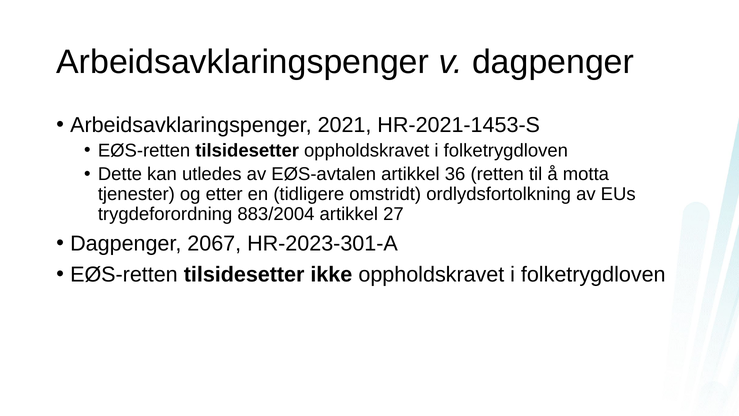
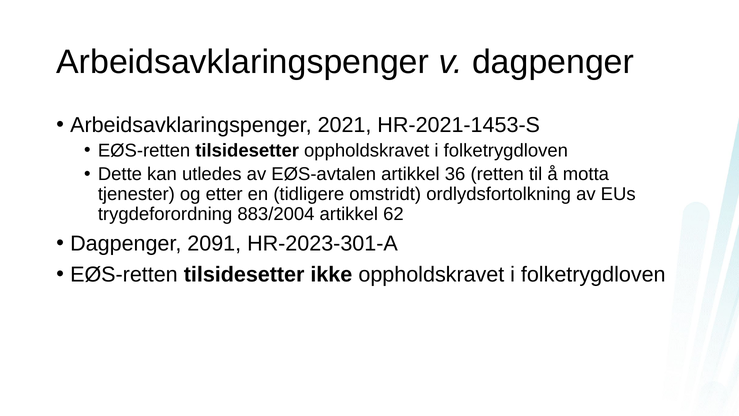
27: 27 -> 62 (393, 214)
2067: 2067 -> 2091 (214, 243)
